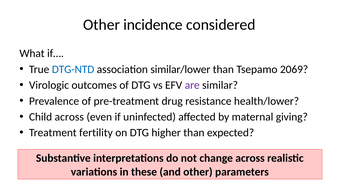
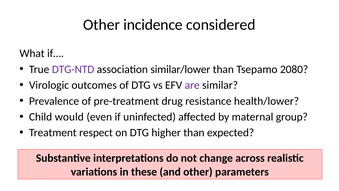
DTG-NTD colour: blue -> purple (73, 69)
2069: 2069 -> 2080 (294, 69)
Child across: across -> would (69, 117)
giving: giving -> group (292, 117)
fertility: fertility -> respect (96, 133)
